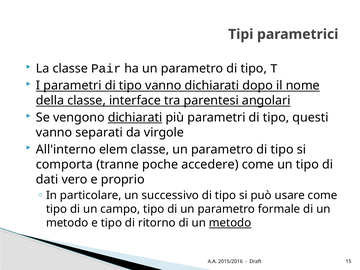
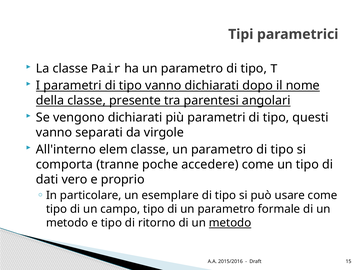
interface: interface -> presente (135, 100)
dichiarati underline: present -> none (135, 117)
successivo: successivo -> esemplare (170, 195)
